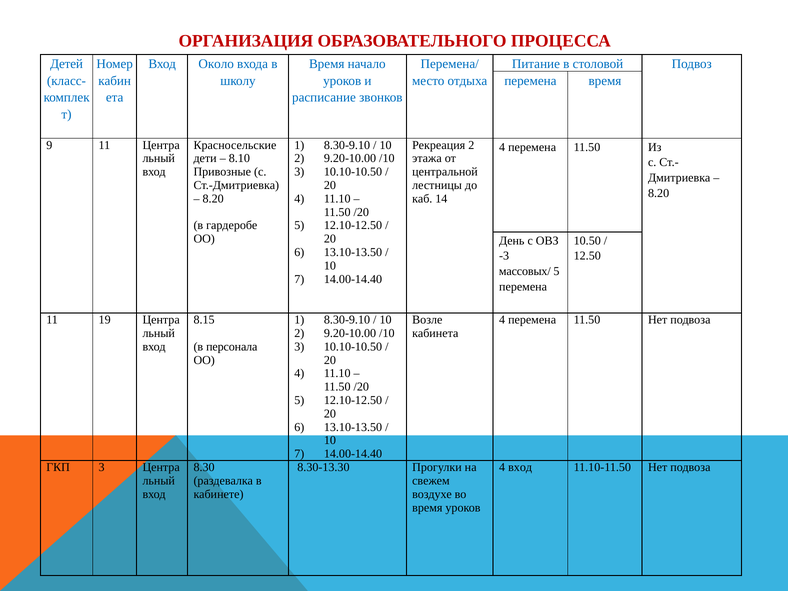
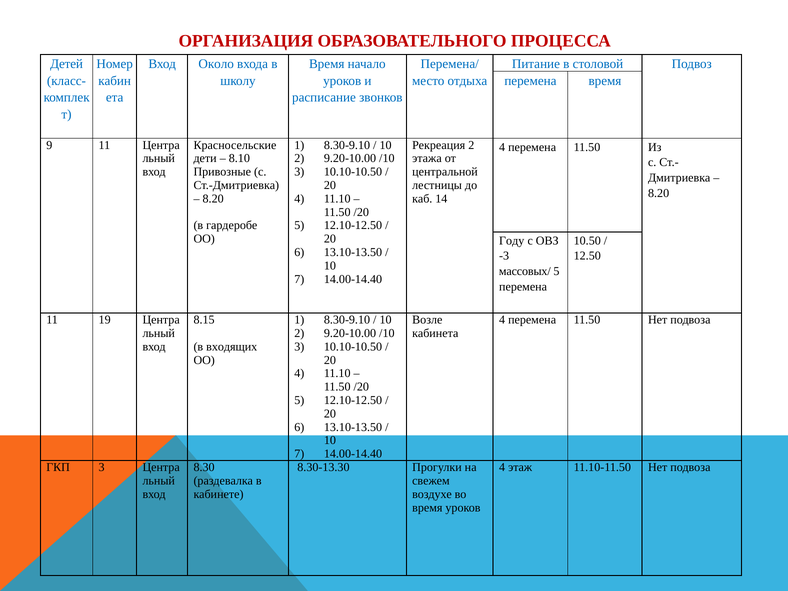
День: День -> Году (512, 241)
персонала: персонала -> входящих (232, 347)
4 вход: вход -> этаж (520, 467)
